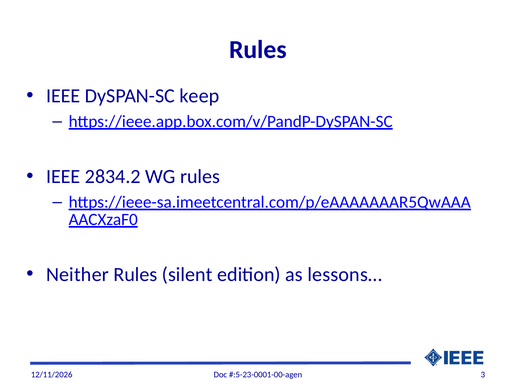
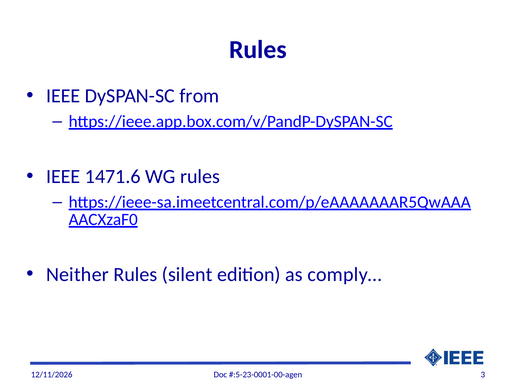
keep: keep -> from (199, 96)
2834.2: 2834.2 -> 1471.6 (113, 177)
lessons…: lessons… -> comply… (345, 274)
